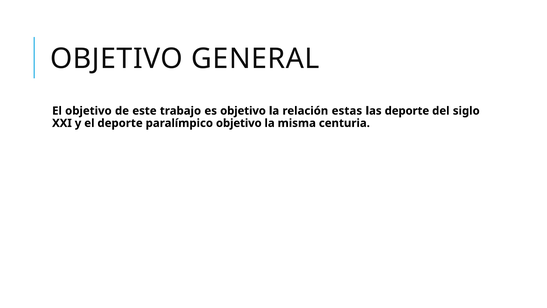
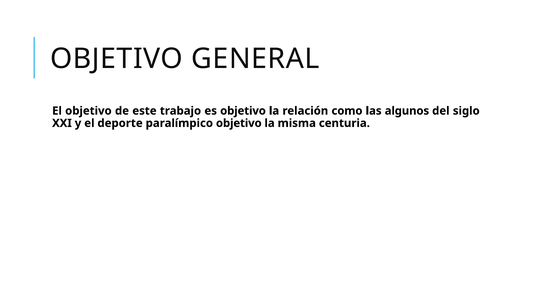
estas: estas -> como (347, 111)
las deporte: deporte -> algunos (407, 111)
